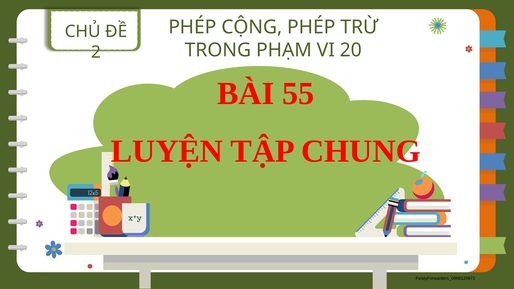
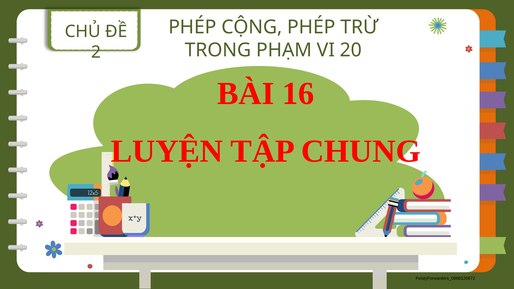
55: 55 -> 16 (298, 93)
